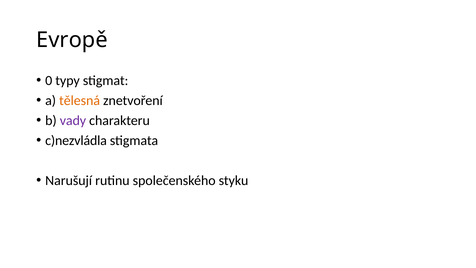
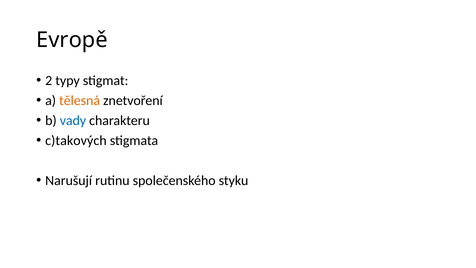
0: 0 -> 2 (49, 80)
vady colour: purple -> blue (73, 120)
c)nezvládla: c)nezvládla -> c)takových (76, 140)
